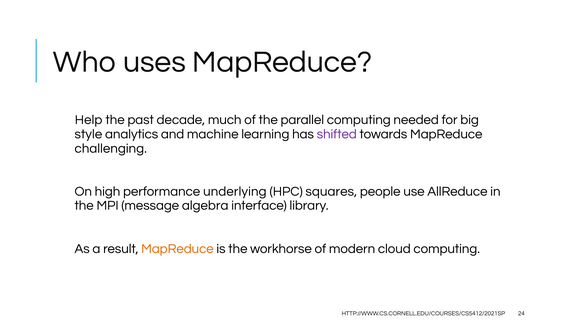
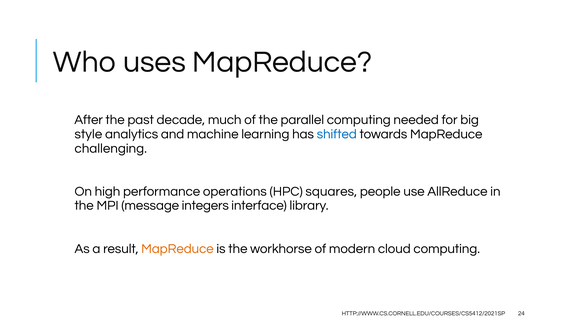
Help: Help -> After (89, 120)
shifted colour: purple -> blue (337, 134)
underlying: underlying -> operations (235, 191)
algebra: algebra -> integers (205, 206)
